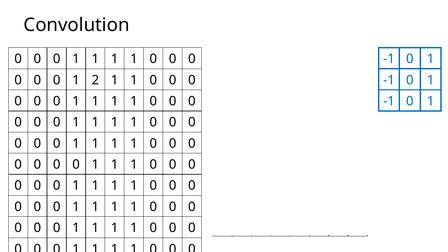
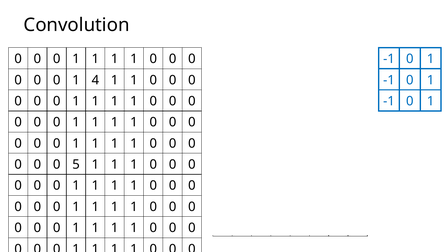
2: 2 -> 4 (95, 80)
0: 0 -> 5 (76, 165)
